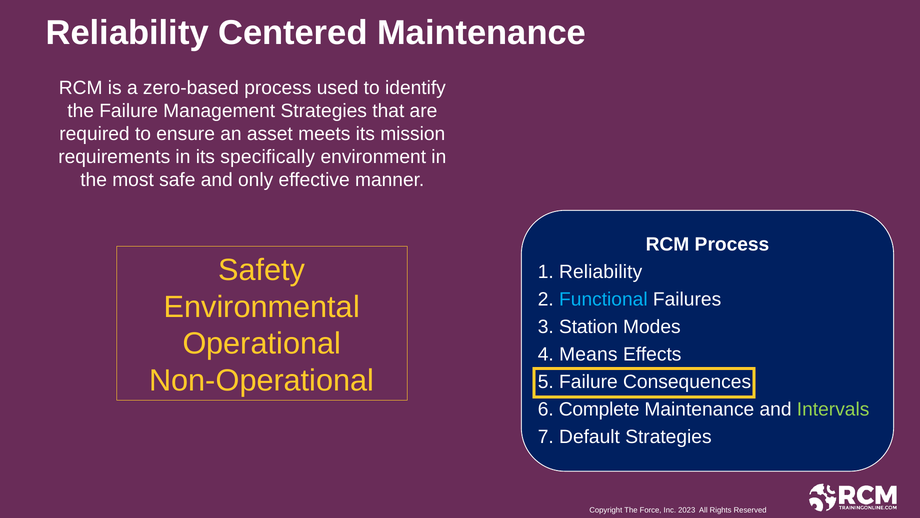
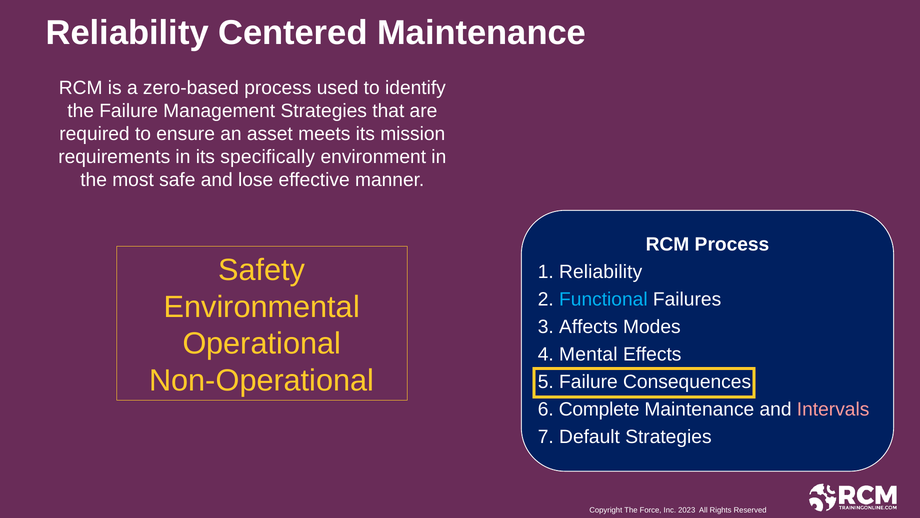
only: only -> lose (256, 180)
Station: Station -> Affects (588, 327)
Means: Means -> Mental (588, 354)
Intervals colour: light green -> pink (833, 409)
